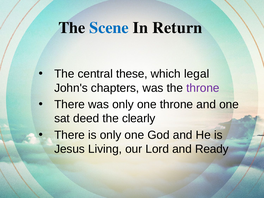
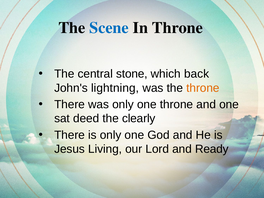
In Return: Return -> Throne (177, 28)
these: these -> stone (132, 74)
legal: legal -> back (197, 74)
chapters: chapters -> lightning (115, 88)
throne colour: purple -> orange (203, 88)
